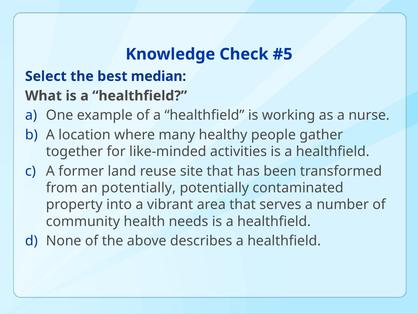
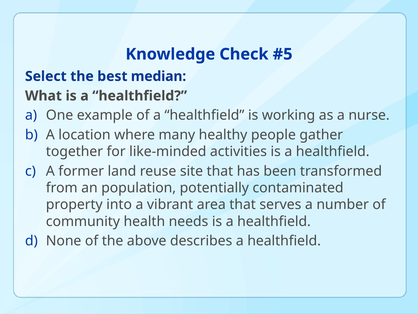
an potentially: potentially -> population (139, 188)
